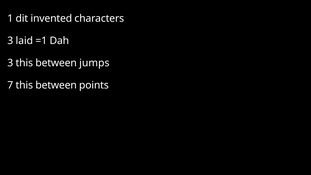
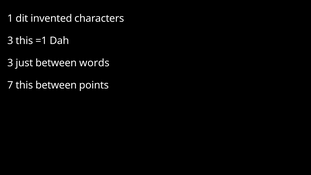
3 laid: laid -> this (24, 41)
3 this: this -> just (24, 63)
jumps: jumps -> words (94, 63)
